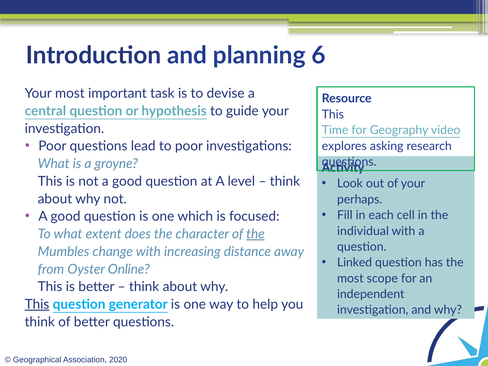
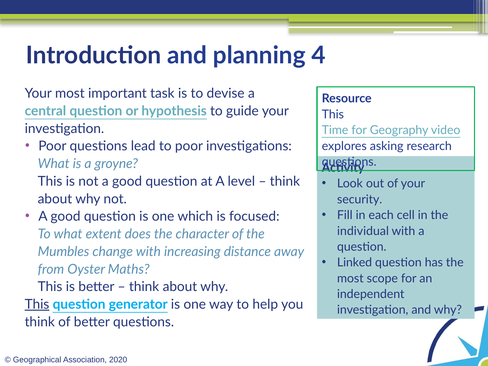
6: 6 -> 4 (319, 56)
perhaps: perhaps -> security (360, 199)
the underline: present -> none (255, 234)
Online: Online -> Maths (129, 269)
